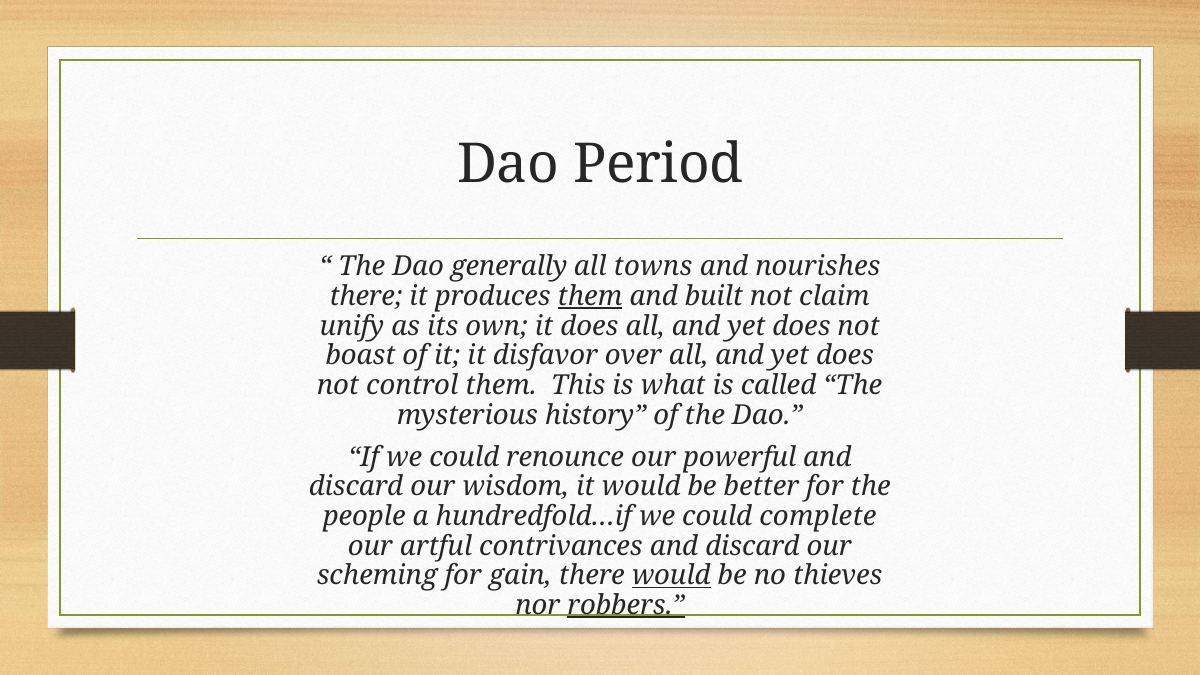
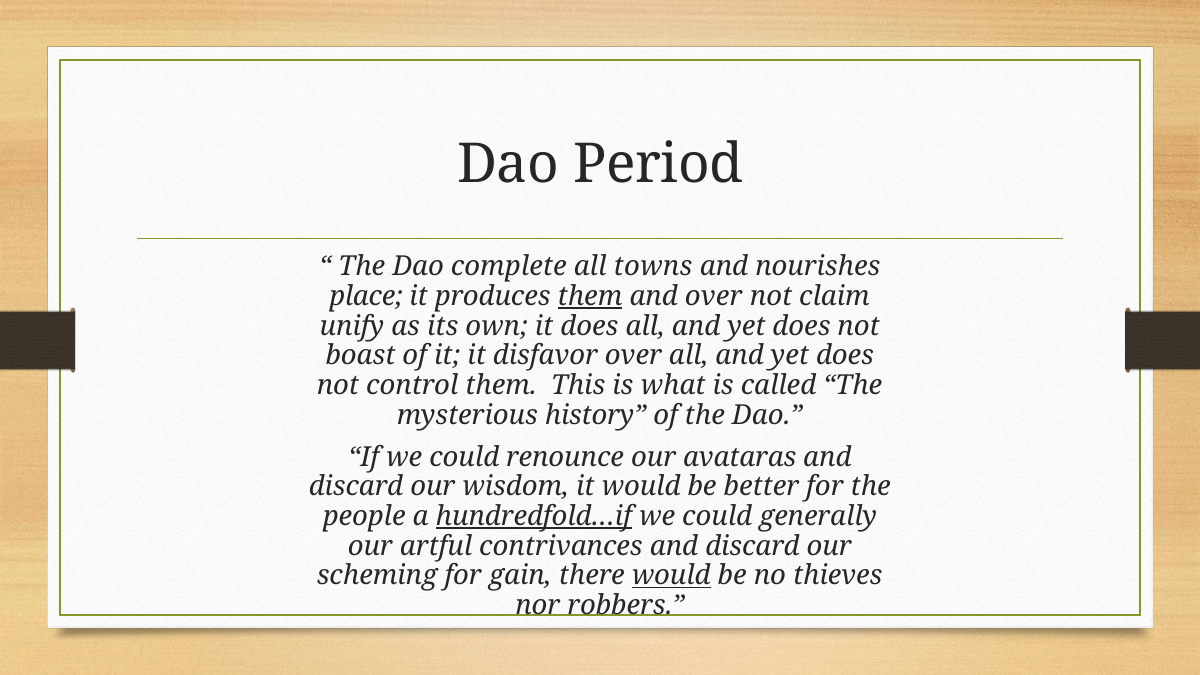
generally: generally -> complete (509, 267)
there: there -> place (366, 296)
and built: built -> over (714, 296)
powerful: powerful -> avataras (740, 457)
hundredfold…if underline: none -> present (534, 516)
complete: complete -> generally (818, 516)
robbers underline: present -> none (626, 605)
